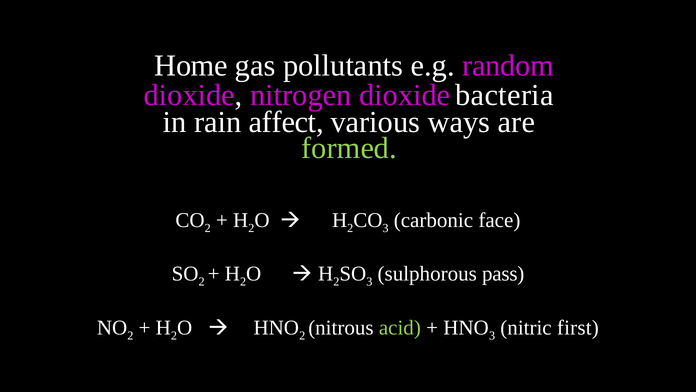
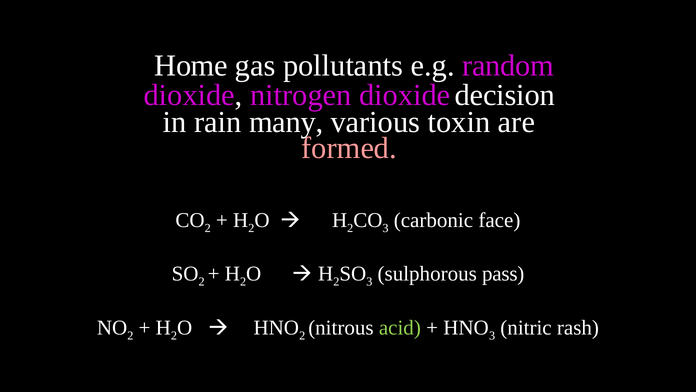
bacteria: bacteria -> decision (505, 95)
affect: affect -> many (286, 122)
ways: ways -> toxin (459, 122)
formed colour: light green -> pink (349, 148)
first: first -> rash (578, 327)
